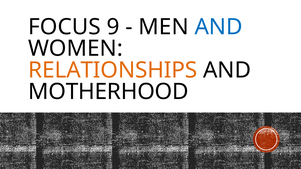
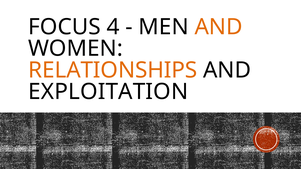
9: 9 -> 4 (113, 27)
AND colour: blue -> orange (219, 27)
MOTHERHOOD: MOTHERHOOD -> EXPLOITATION (108, 92)
